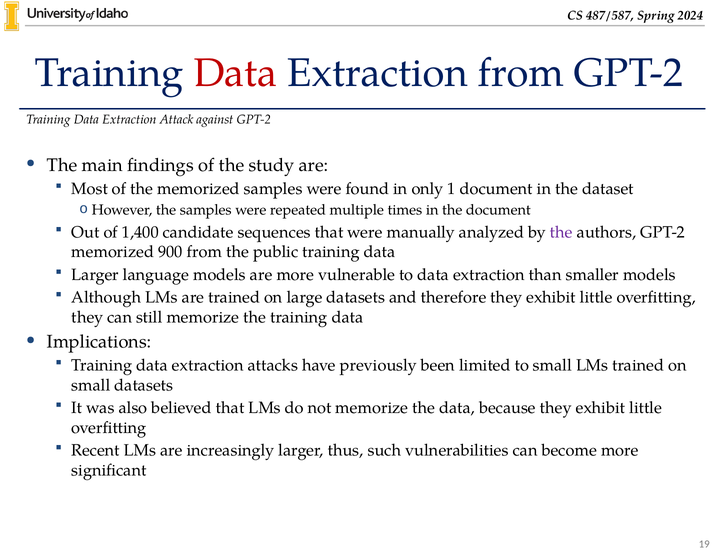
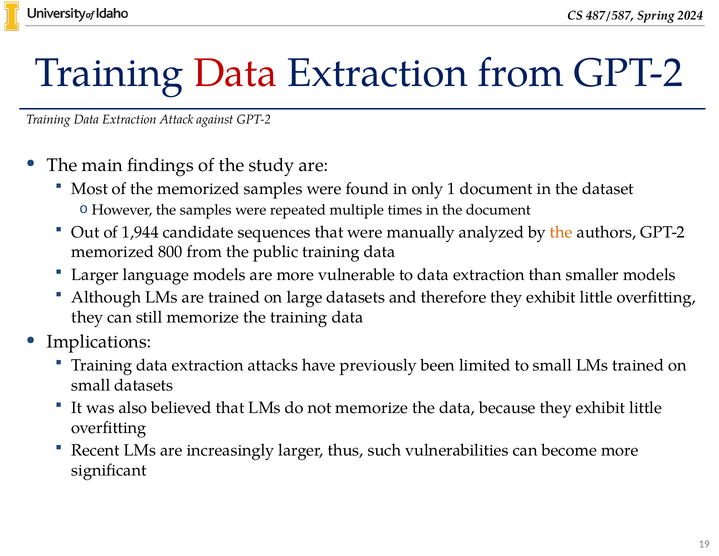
1,400: 1,400 -> 1,944 (140, 232)
the colour: purple -> orange (561, 232)
900: 900 -> 800 (170, 252)
